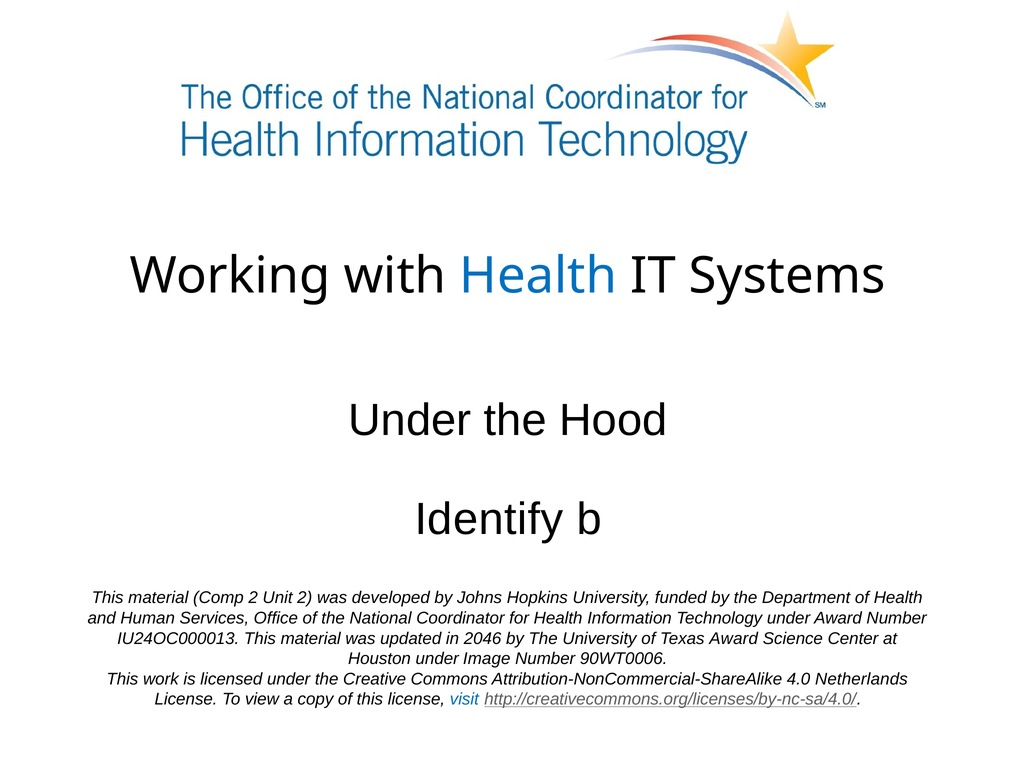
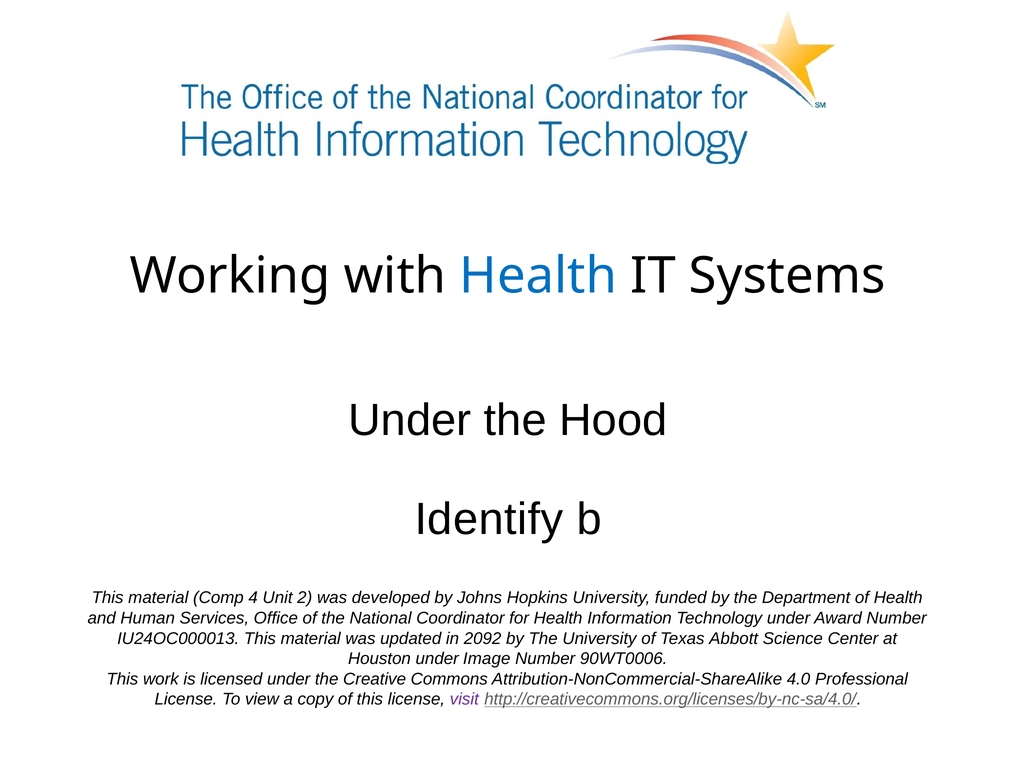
Comp 2: 2 -> 4 (253, 598)
2046: 2046 -> 2092 (483, 638)
Texas Award: Award -> Abbott (734, 638)
Netherlands: Netherlands -> Professional (861, 679)
visit colour: blue -> purple (464, 699)
